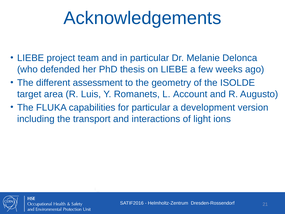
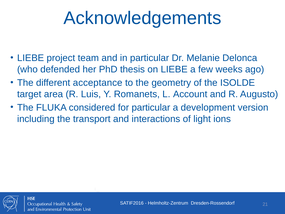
assessment: assessment -> acceptance (98, 83)
capabilities: capabilities -> considered (92, 107)
